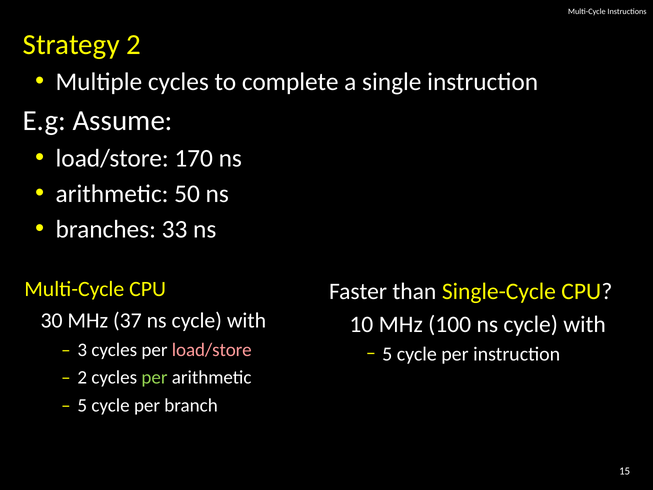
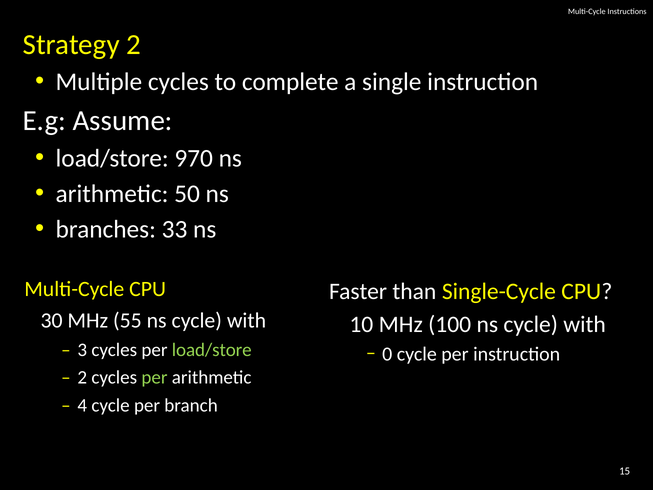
170: 170 -> 970 (194, 158)
37: 37 -> 55 (127, 320)
load/store colour: pink -> light green (212, 350)
5: 5 -> 0 (387, 354)
5: 5 -> 4 (82, 405)
